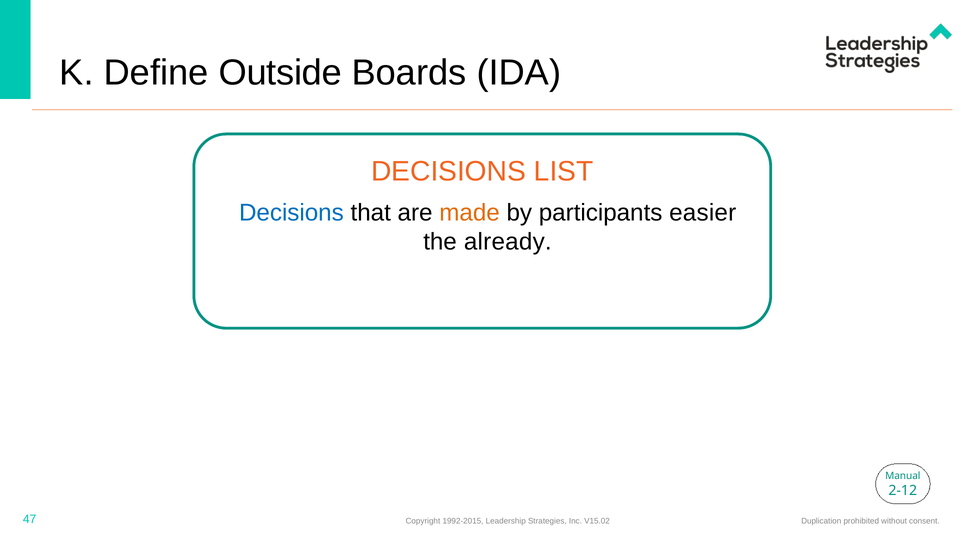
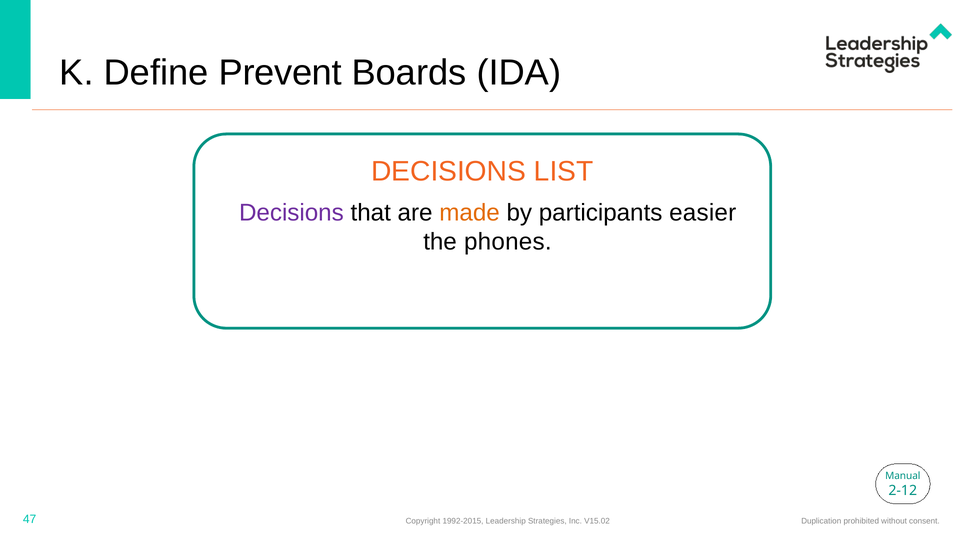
Outside: Outside -> Prevent (280, 73)
Decisions colour: blue -> purple (291, 213)
already: already -> phones (508, 242)
